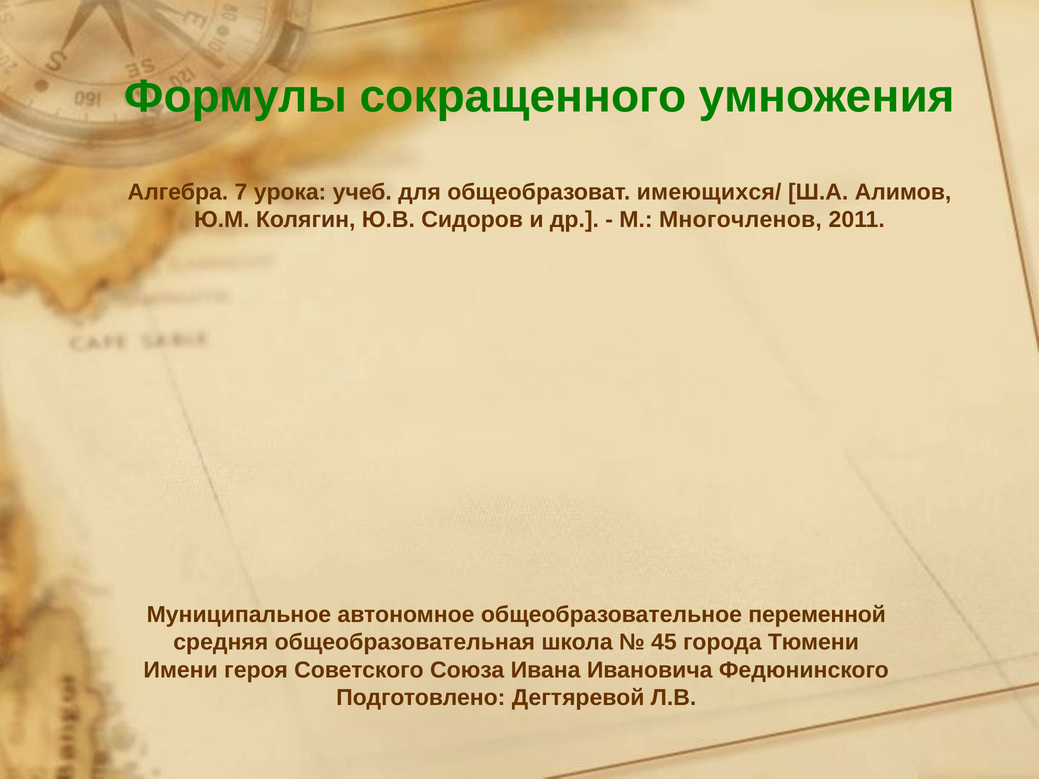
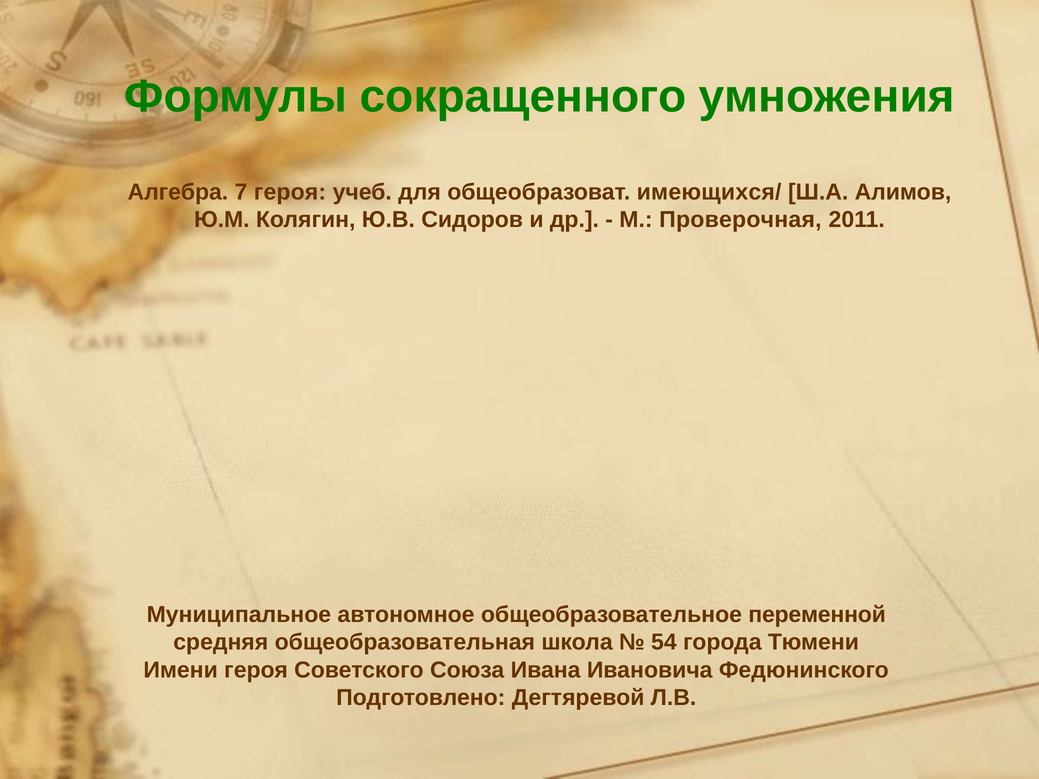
7 урока: урока -> героя (290, 192)
Многочленов: Многочленов -> Проверочная (740, 220)
45: 45 -> 54 (664, 642)
